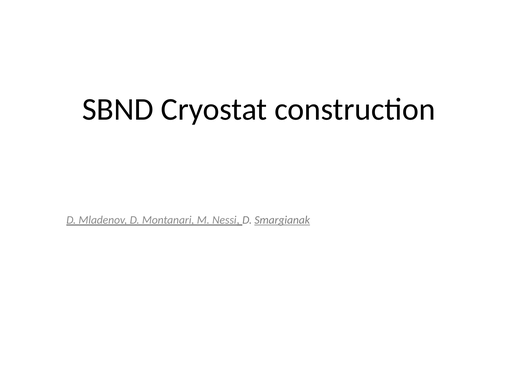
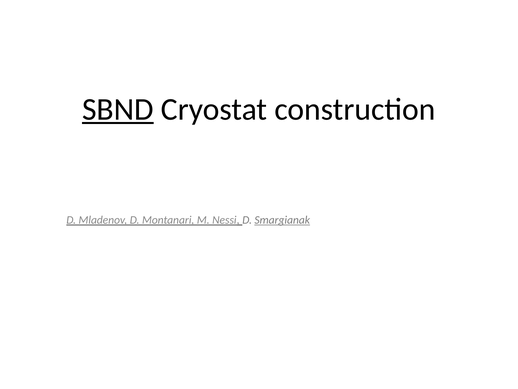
SBND underline: none -> present (118, 109)
